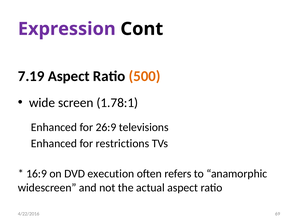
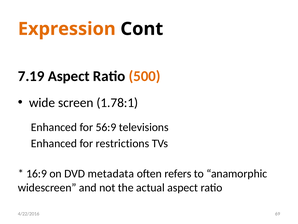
Expression colour: purple -> orange (67, 29)
26:9: 26:9 -> 56:9 (106, 127)
execution: execution -> metadata (111, 173)
